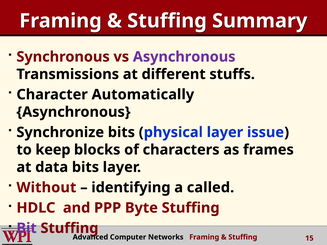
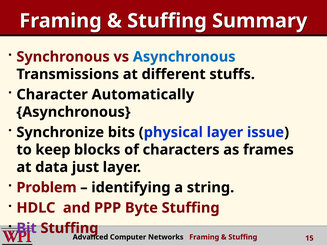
Asynchronous colour: purple -> blue (184, 57)
data bits: bits -> just (85, 167)
Without: Without -> Problem (47, 188)
called: called -> string (211, 188)
